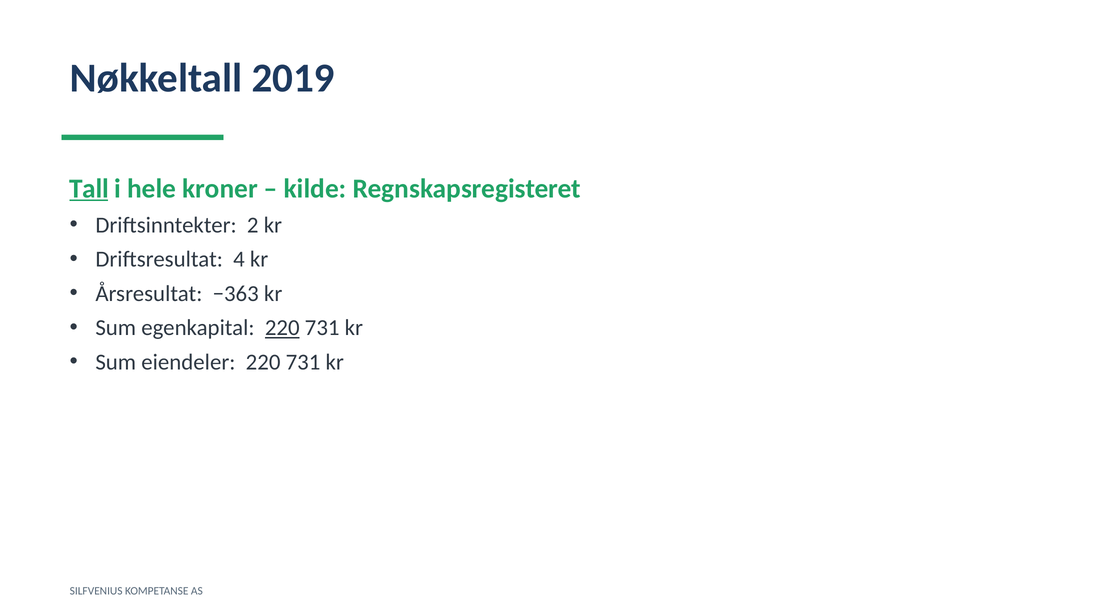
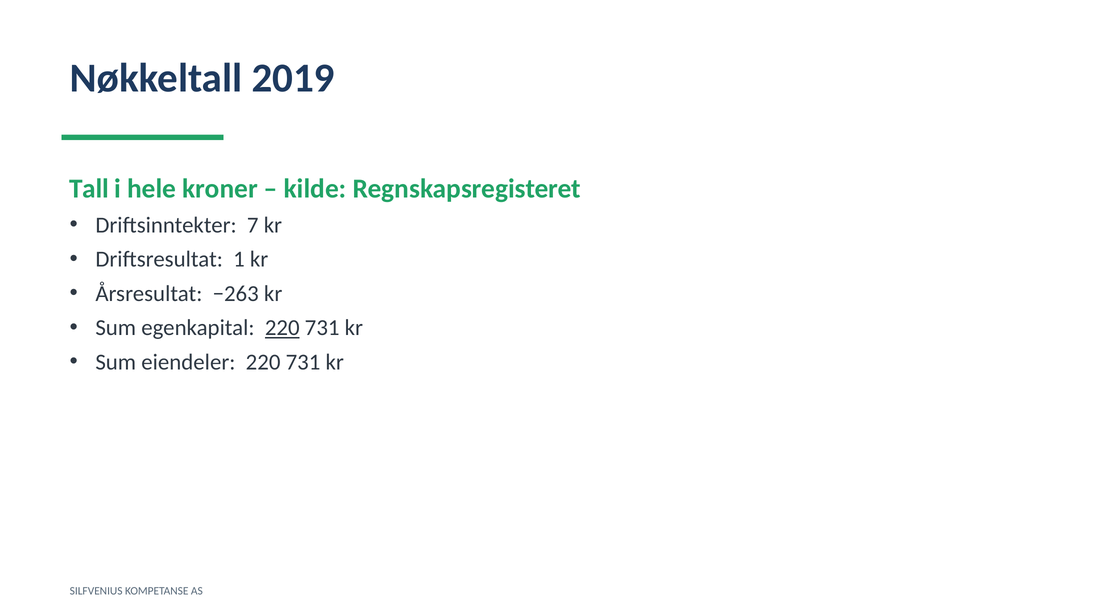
Tall underline: present -> none (89, 189)
2: 2 -> 7 (253, 225)
4: 4 -> 1 (239, 260)
−363: −363 -> −263 (236, 294)
